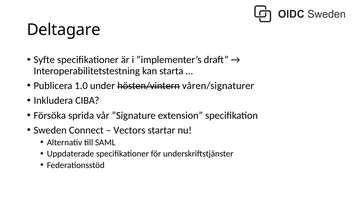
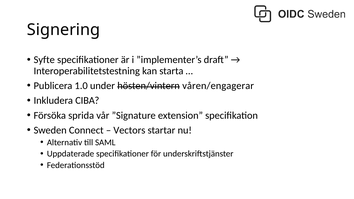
Deltagare: Deltagare -> Signering (64, 30)
våren/signaturer: våren/signaturer -> våren/engagerar (218, 86)
